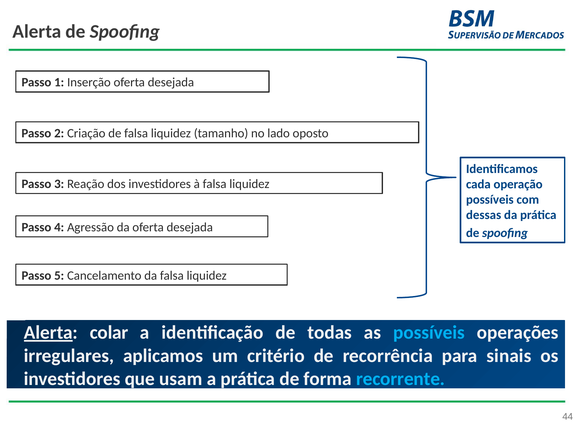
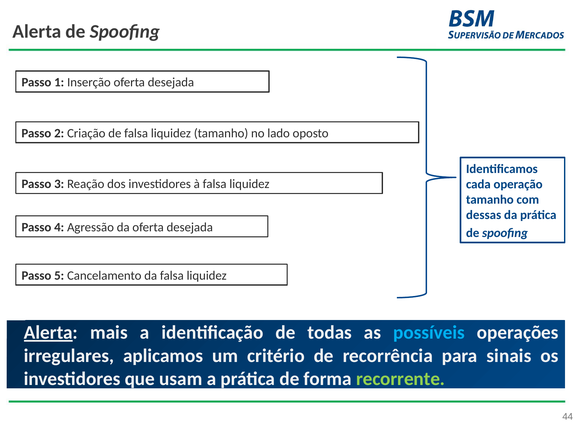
possíveis: possíveis -> tamanho (490, 200)
colar: colar -> mais (109, 333)
recorrente colour: light blue -> light green (401, 379)
